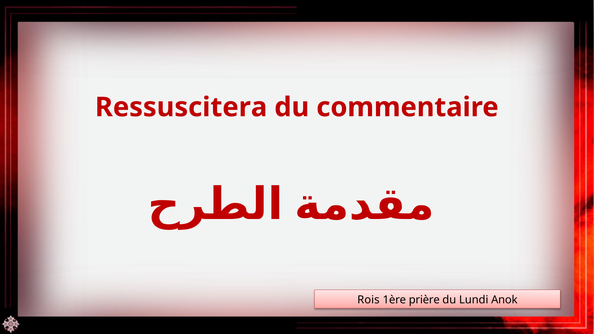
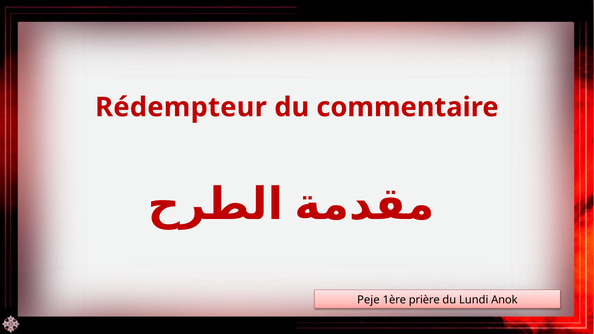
Ressuscitera: Ressuscitera -> Rédempteur (181, 107)
Rois: Rois -> Peje (368, 300)
